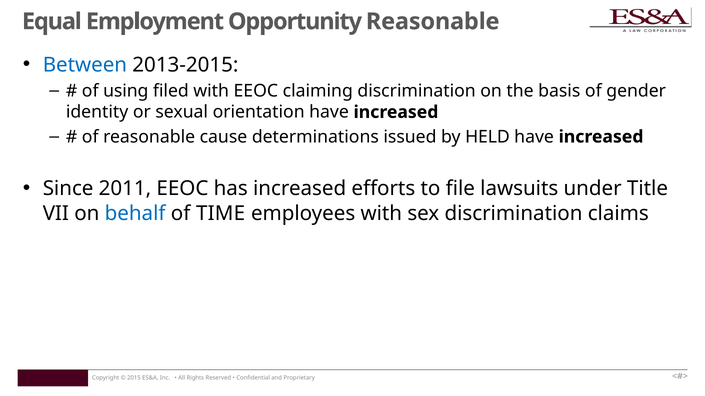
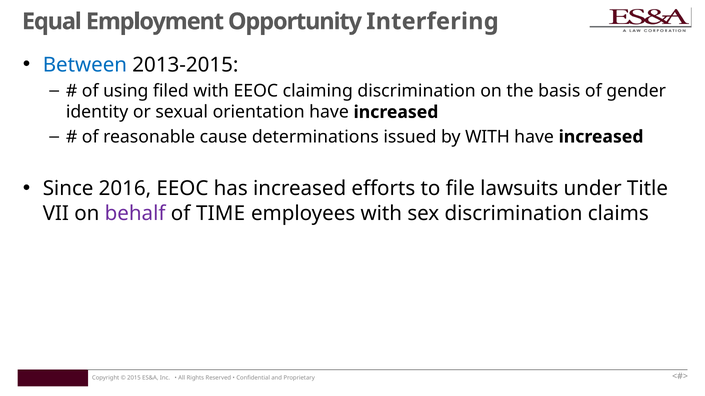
Opportunity Reasonable: Reasonable -> Interfering (432, 22)
by HELD: HELD -> WITH (487, 137)
2011: 2011 -> 2016 (125, 189)
behalf colour: blue -> purple (135, 214)
